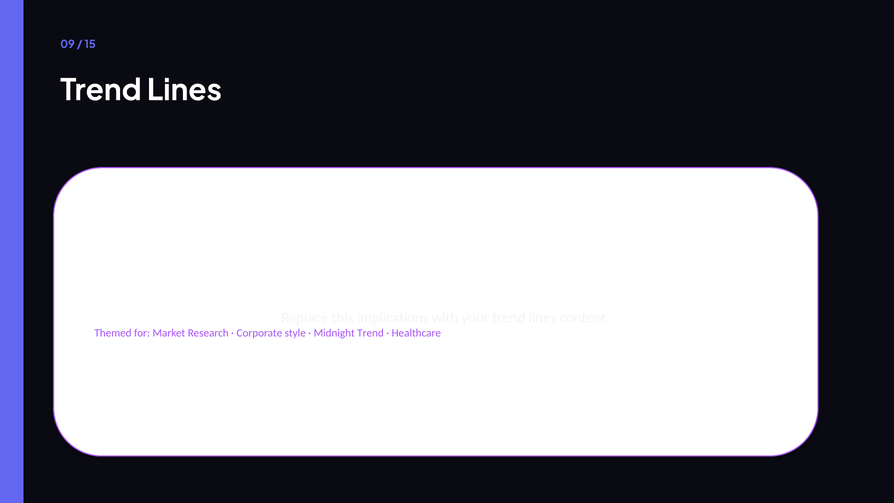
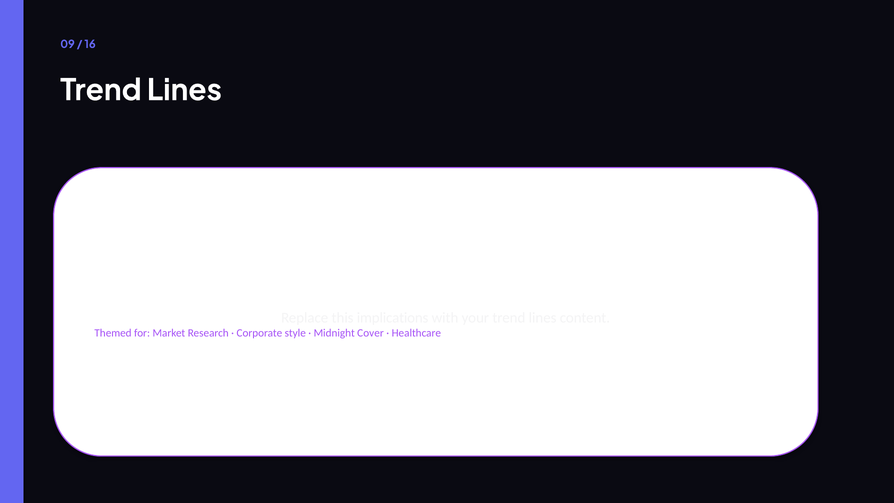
15: 15 -> 16 (90, 44)
Midnight Trend: Trend -> Cover (371, 333)
